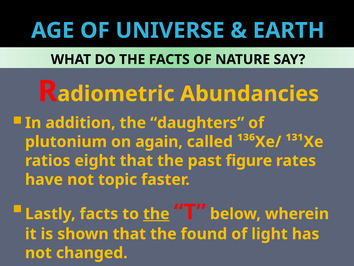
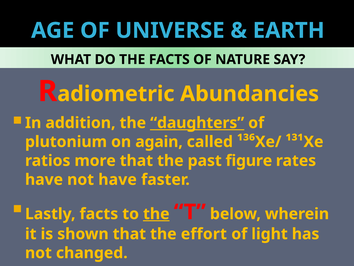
daughters underline: none -> present (197, 123)
eight: eight -> more (95, 160)
not topic: topic -> have (118, 179)
found: found -> effort (204, 234)
